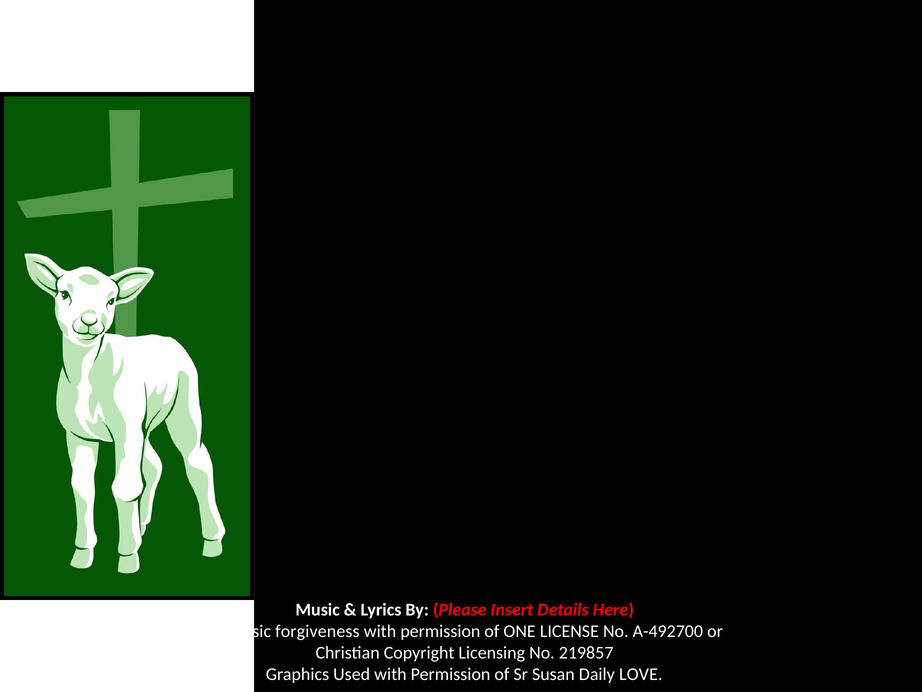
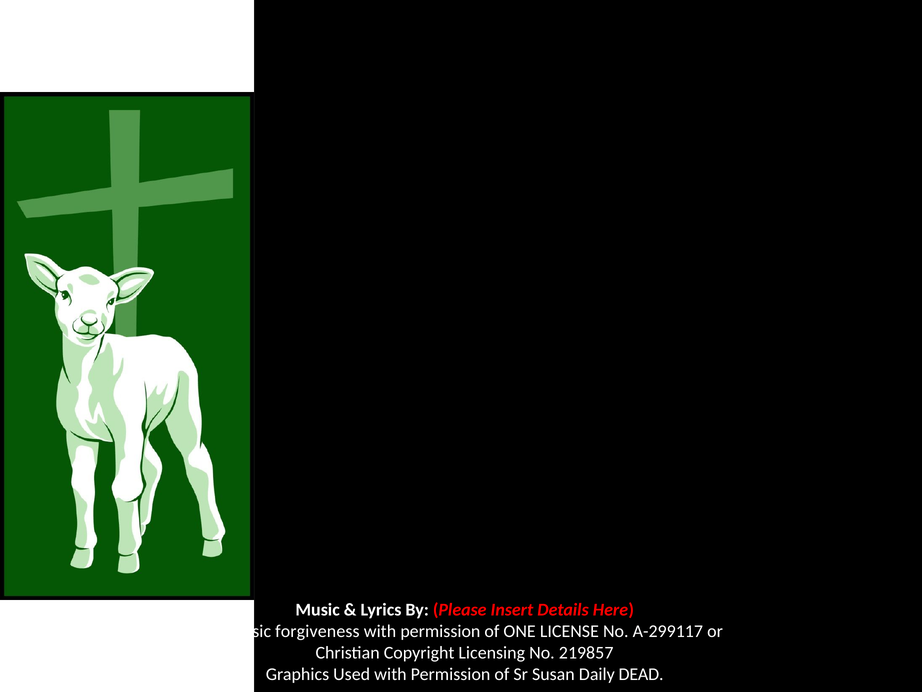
A-492700: A-492700 -> A-299117 (668, 631)
LOVE: LOVE -> DEAD (641, 674)
